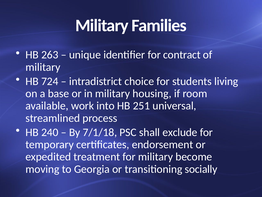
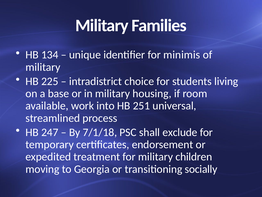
263: 263 -> 134 (50, 55)
contract: contract -> minimis (182, 55)
724: 724 -> 225 (50, 81)
240: 240 -> 247 (50, 132)
become: become -> children (194, 156)
